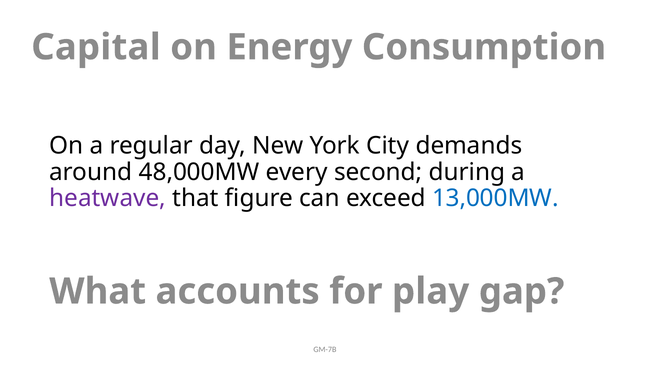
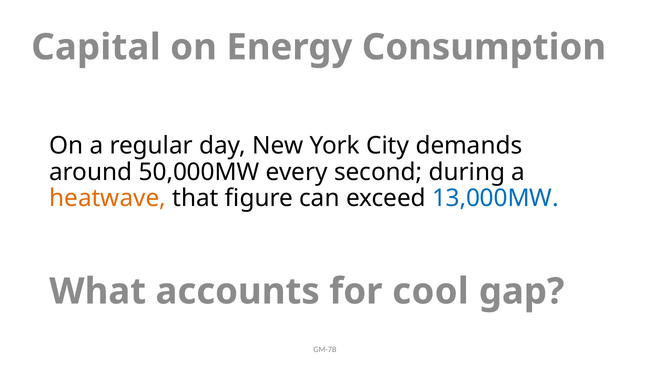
48,000MW: 48,000MW -> 50,000MW (199, 172)
heatwave colour: purple -> orange (108, 198)
play: play -> cool (431, 291)
